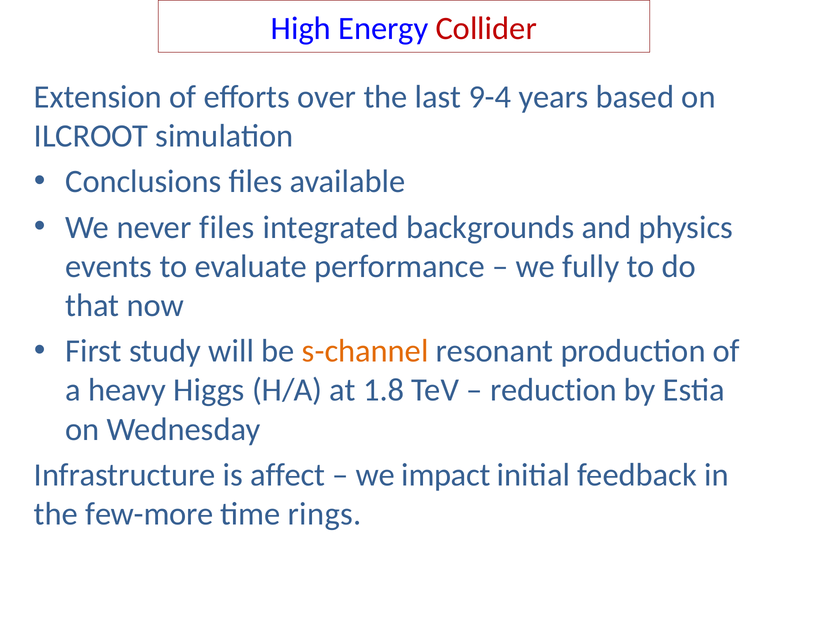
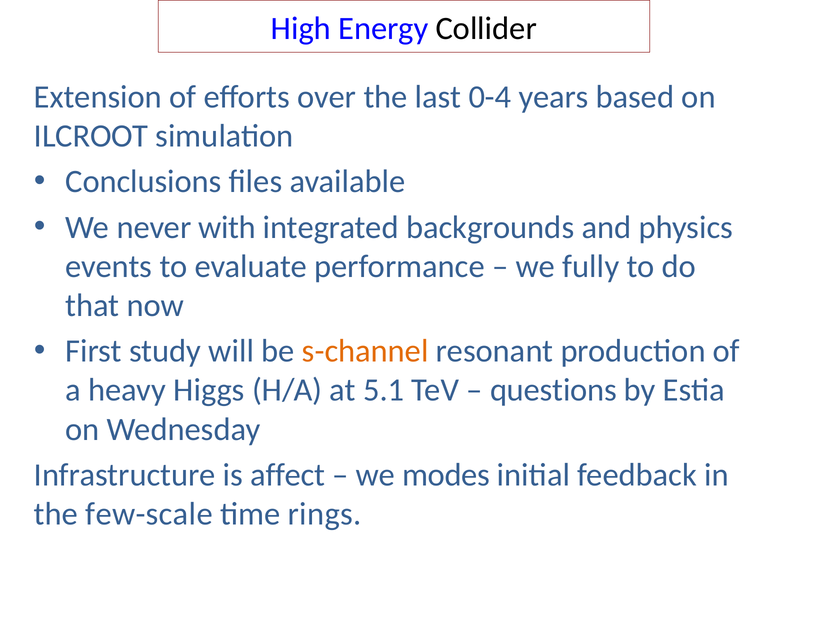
Collider colour: red -> black (486, 28)
9-4: 9-4 -> 0-4 (490, 97)
never files: files -> with (227, 227)
1.8: 1.8 -> 5.1 (384, 390)
reduction: reduction -> questions (553, 390)
impact: impact -> modes (446, 475)
few-more: few-more -> few-scale (149, 514)
